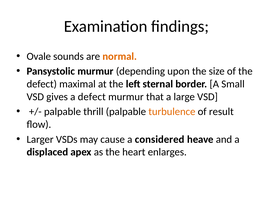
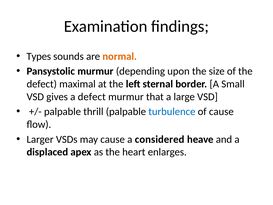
Ovale: Ovale -> Types (39, 56)
turbulence colour: orange -> blue (172, 111)
of result: result -> cause (221, 111)
